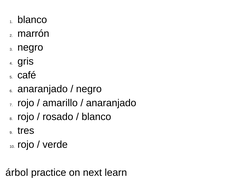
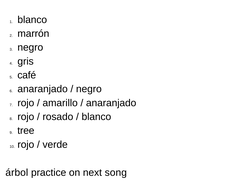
tres: tres -> tree (26, 130)
learn: learn -> song (116, 172)
